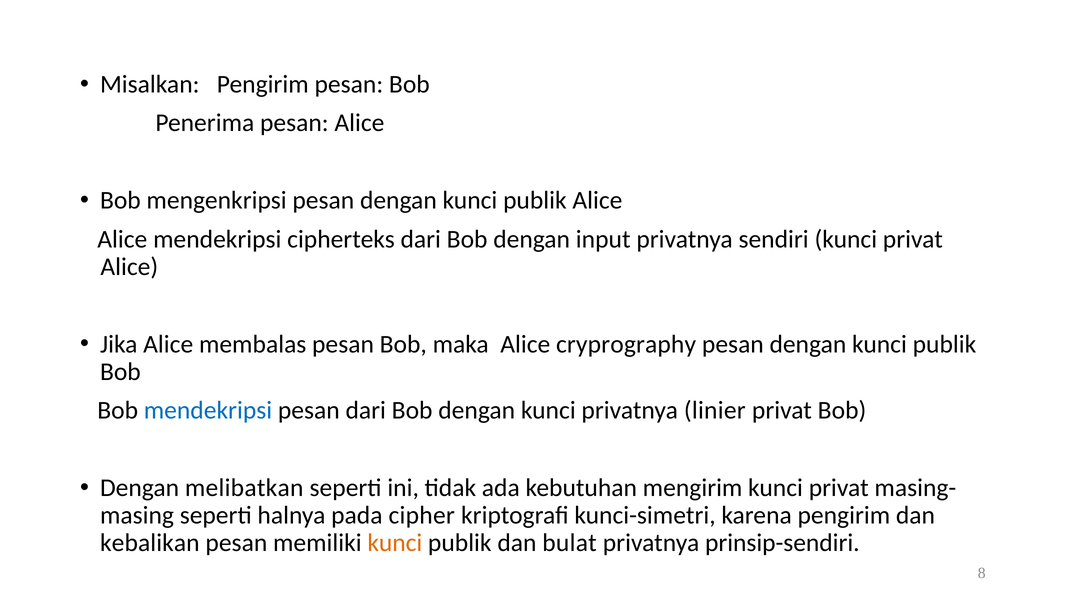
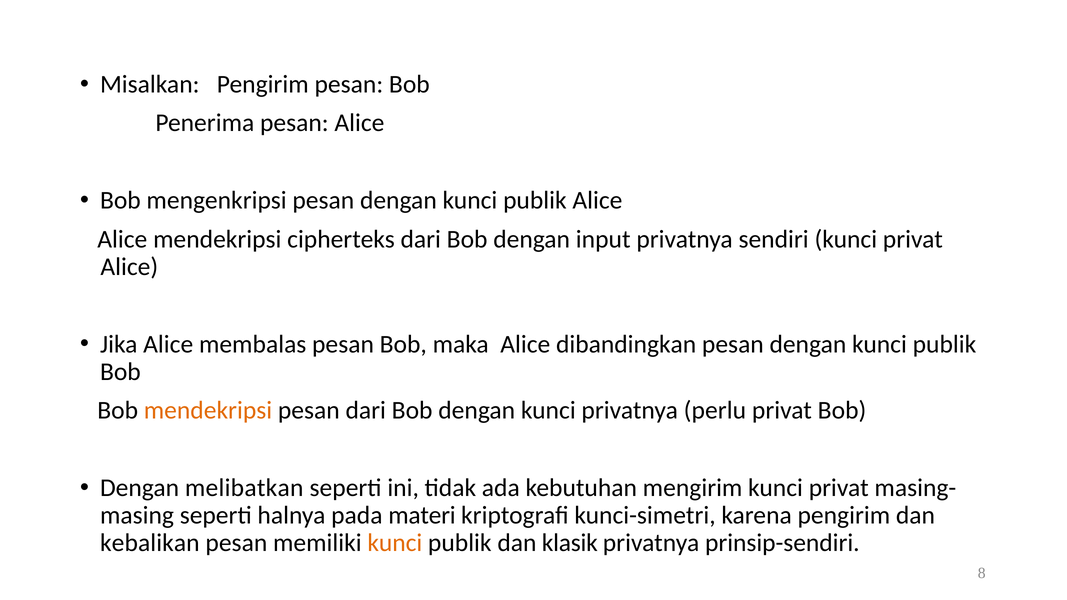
cryprography: cryprography -> dibandingkan (626, 344)
mendekripsi colour: blue -> orange (208, 411)
linier: linier -> perlu (715, 411)
cipher: cipher -> materi (422, 516)
bulat: bulat -> klasik (570, 543)
